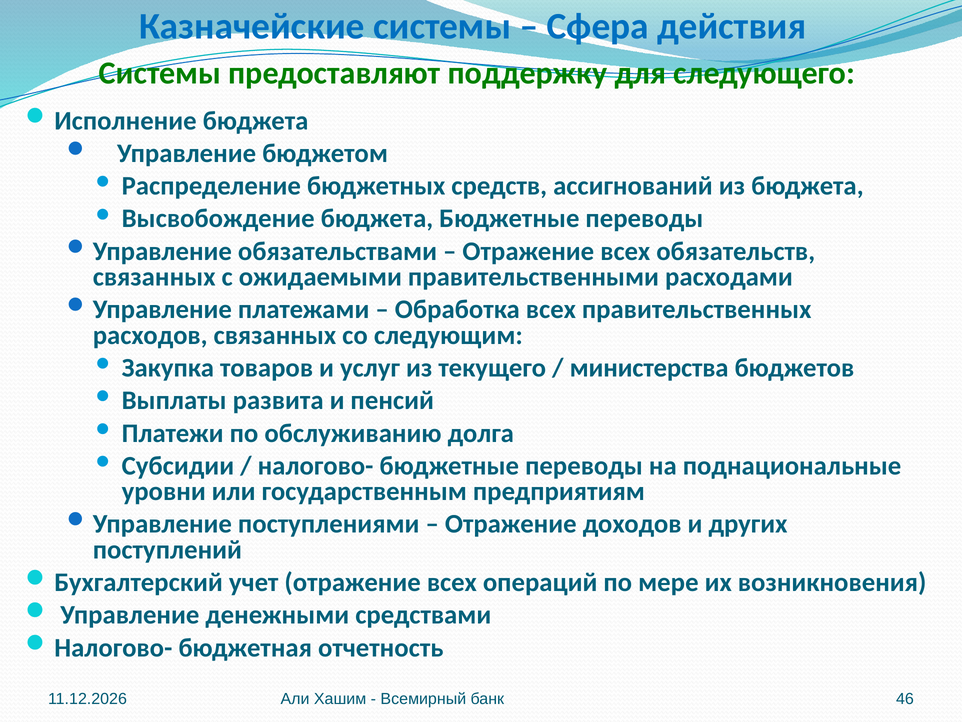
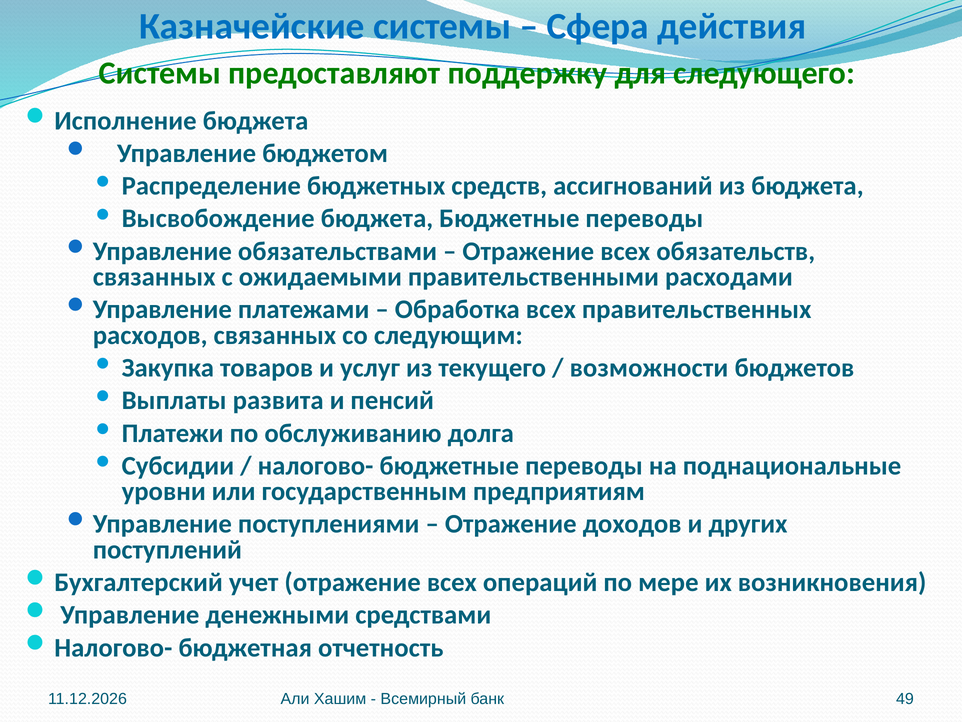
министерства: министерства -> возможности (649, 368)
46: 46 -> 49 (905, 699)
